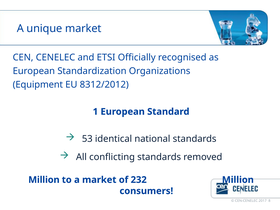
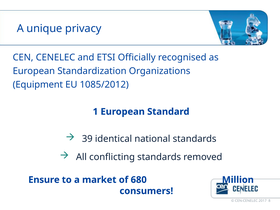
unique market: market -> privacy (83, 29)
8312/2012: 8312/2012 -> 1085/2012 (104, 85)
53: 53 -> 39 (87, 139)
Million: Million -> Ensure (44, 180)
232: 232 -> 680 (139, 180)
